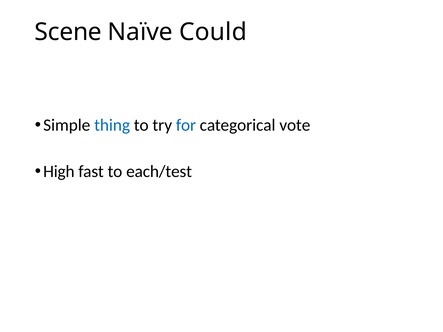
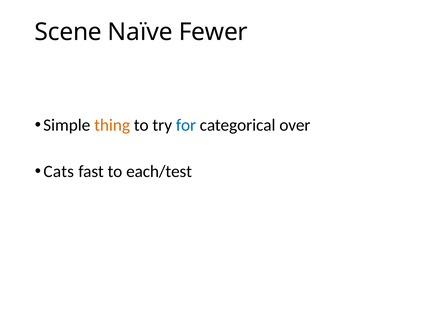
Could: Could -> Fewer (213, 32)
thing colour: blue -> orange (112, 125)
vote: vote -> over (295, 125)
High: High -> Cats (59, 172)
